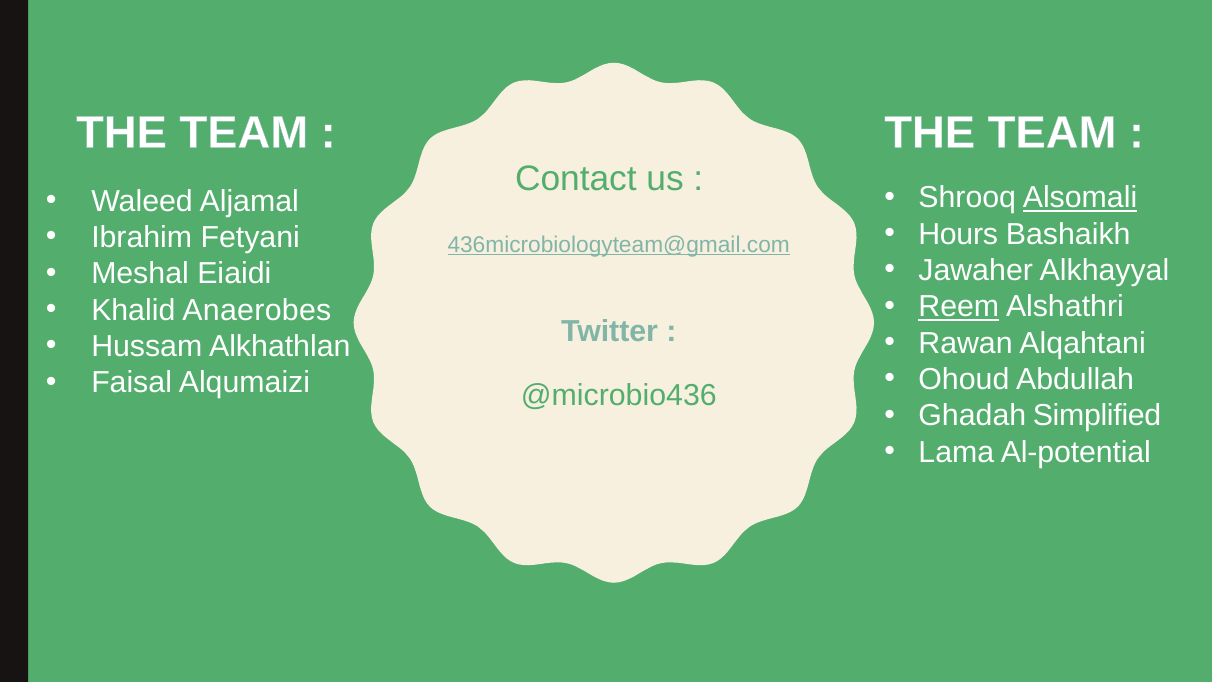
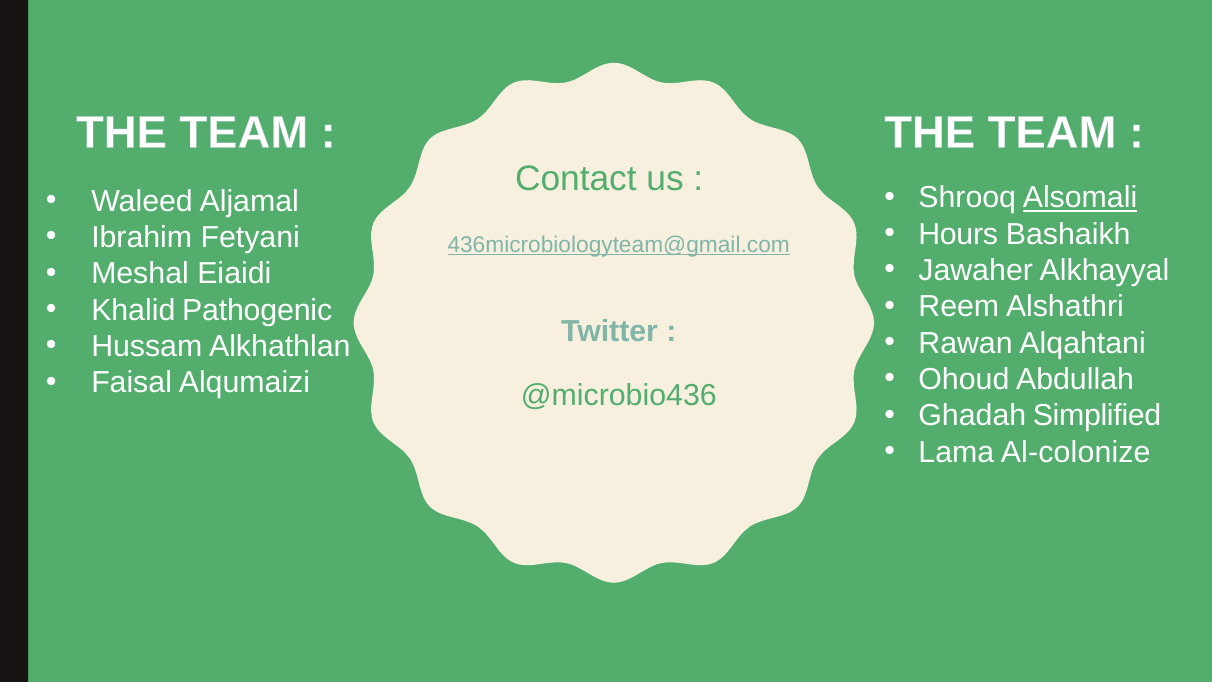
Reem underline: present -> none (959, 307)
Anaerobes: Anaerobes -> Pathogenic (257, 310)
Al-potential: Al-potential -> Al-colonize (1076, 452)
